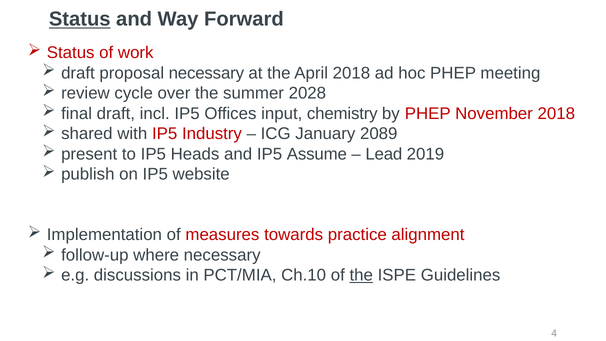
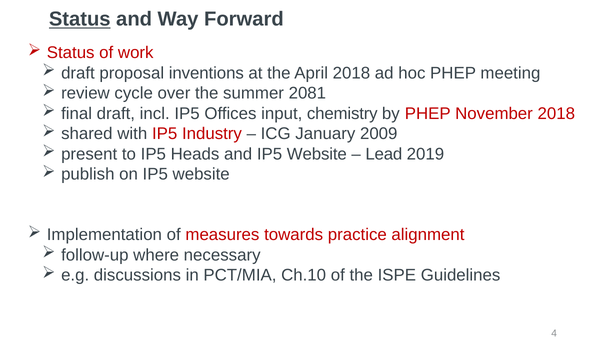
proposal necessary: necessary -> inventions (206, 73)
2028: 2028 -> 2081 (307, 93)
2089: 2089 -> 2009 (379, 134)
and IP5 Assume: Assume -> Website (317, 154)
the underline: present -> none (361, 275)
